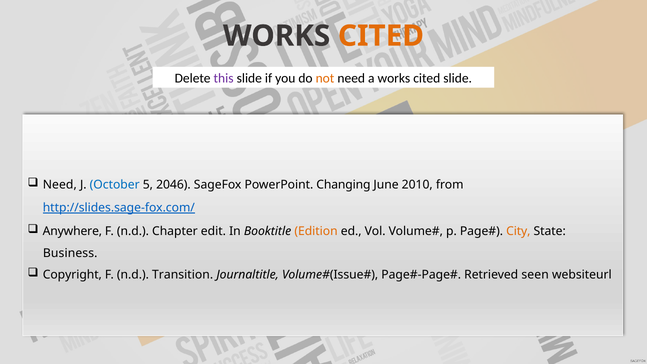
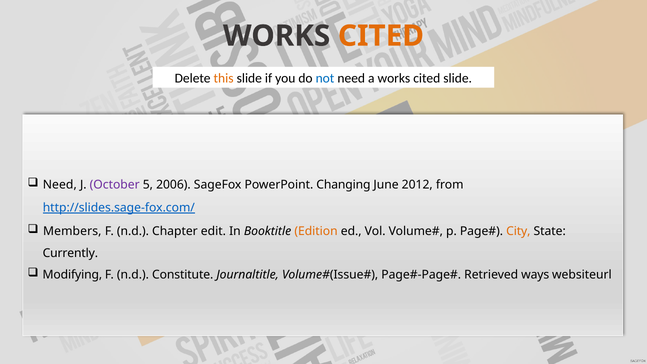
this colour: purple -> orange (224, 78)
not colour: orange -> blue (325, 78)
October colour: blue -> purple (115, 185)
2046: 2046 -> 2006 (173, 185)
2010: 2010 -> 2012 (417, 185)
Anywhere: Anywhere -> Members (72, 231)
Business: Business -> Currently (70, 253)
Copyright: Copyright -> Modifying (72, 275)
Transition: Transition -> Constitute (183, 275)
seen: seen -> ways (535, 275)
